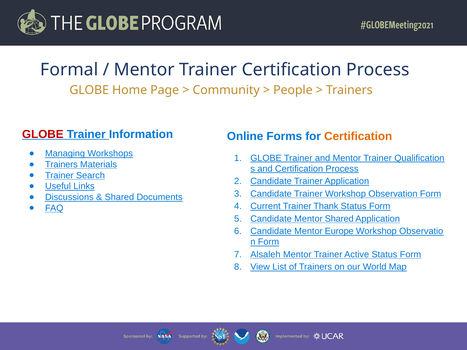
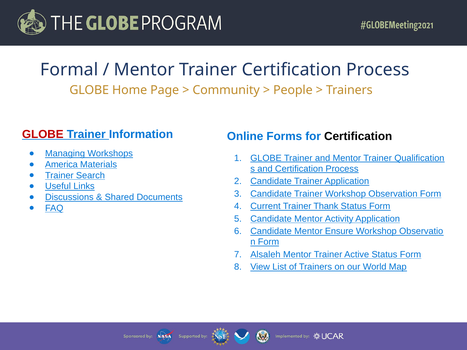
Certification colour: orange -> black (358, 136)
Trainers: Trainers -> America (61, 165)
Mentor Shared: Shared -> Activity (339, 219)
Europe: Europe -> Ensure (339, 231)
